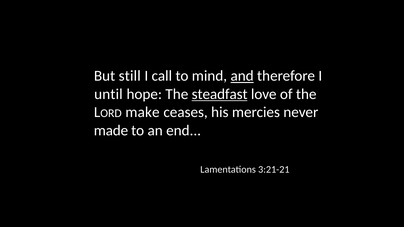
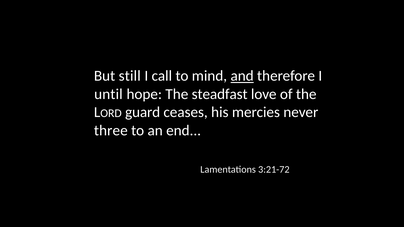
steadfast underline: present -> none (220, 94)
make: make -> guard (143, 112)
made: made -> three (111, 131)
3:21-21: 3:21-21 -> 3:21-72 (274, 170)
